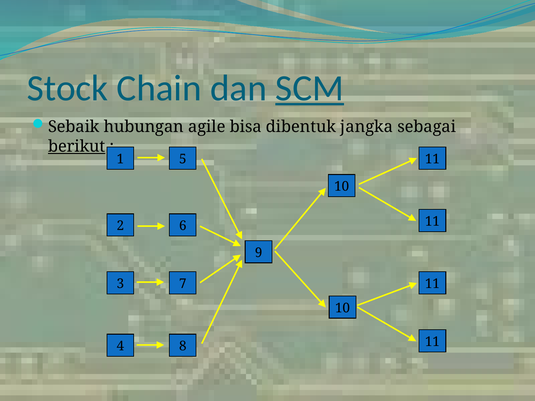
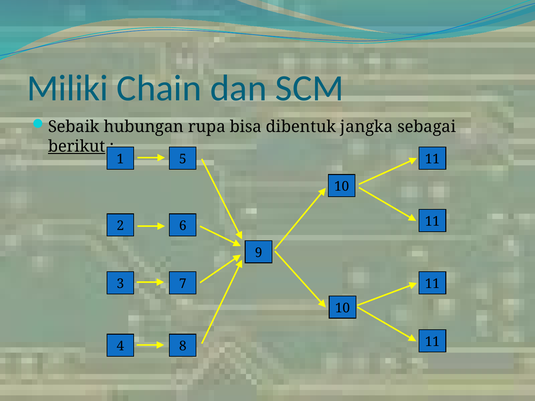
Stock: Stock -> Miliki (68, 88)
SCM underline: present -> none (310, 88)
agile: agile -> rupa (207, 127)
